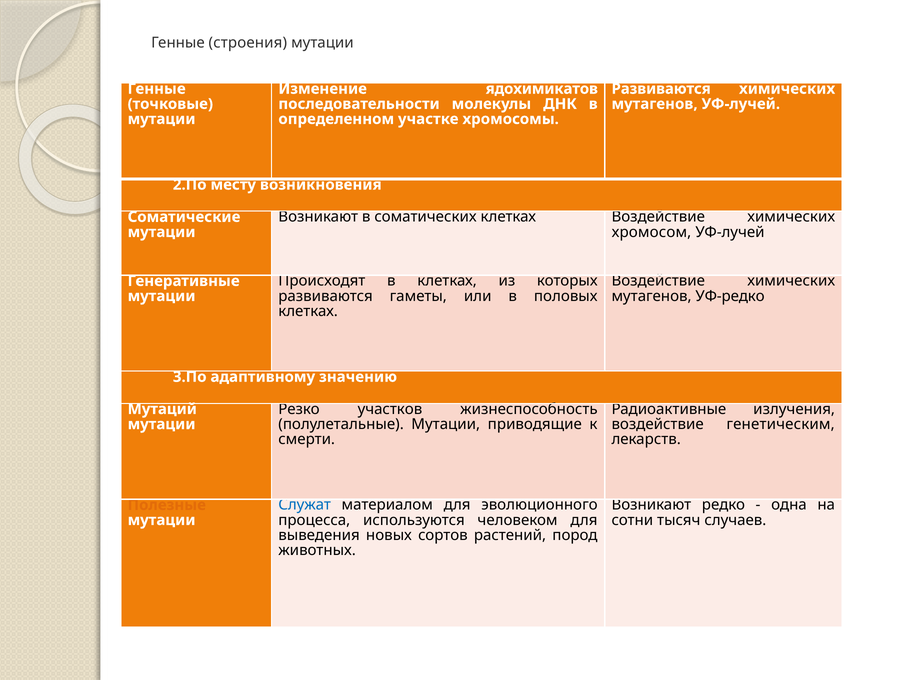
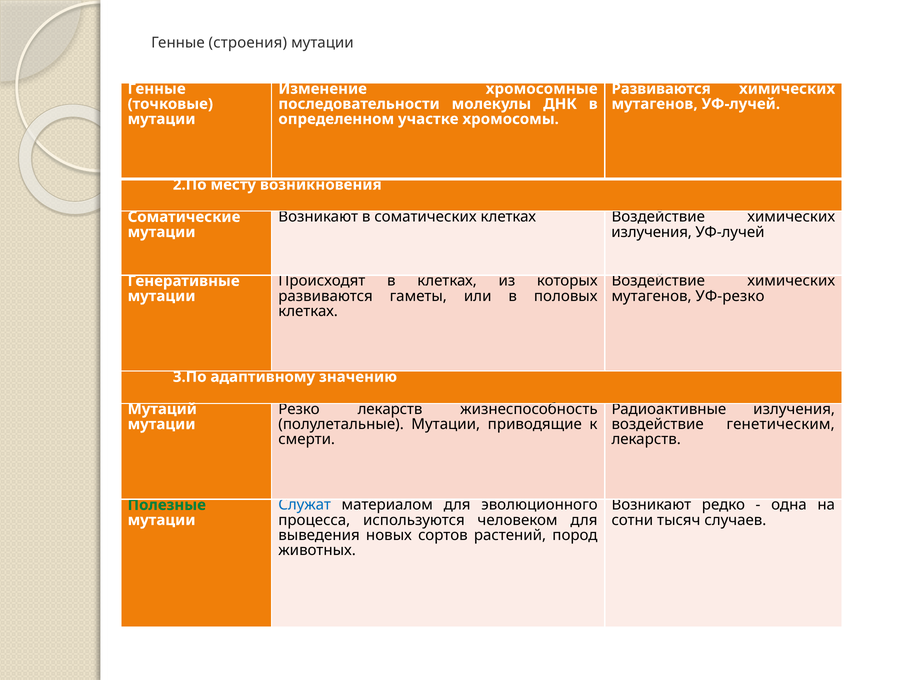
ядохимикатов: ядохимикатов -> хромосомные (542, 89)
хромосом: хромосом -> излучения (652, 232)
УФ-редко: УФ-редко -> УФ-резко (730, 296)
Резко участков: участков -> лекарств (390, 409)
Полезные colour: orange -> green (167, 505)
